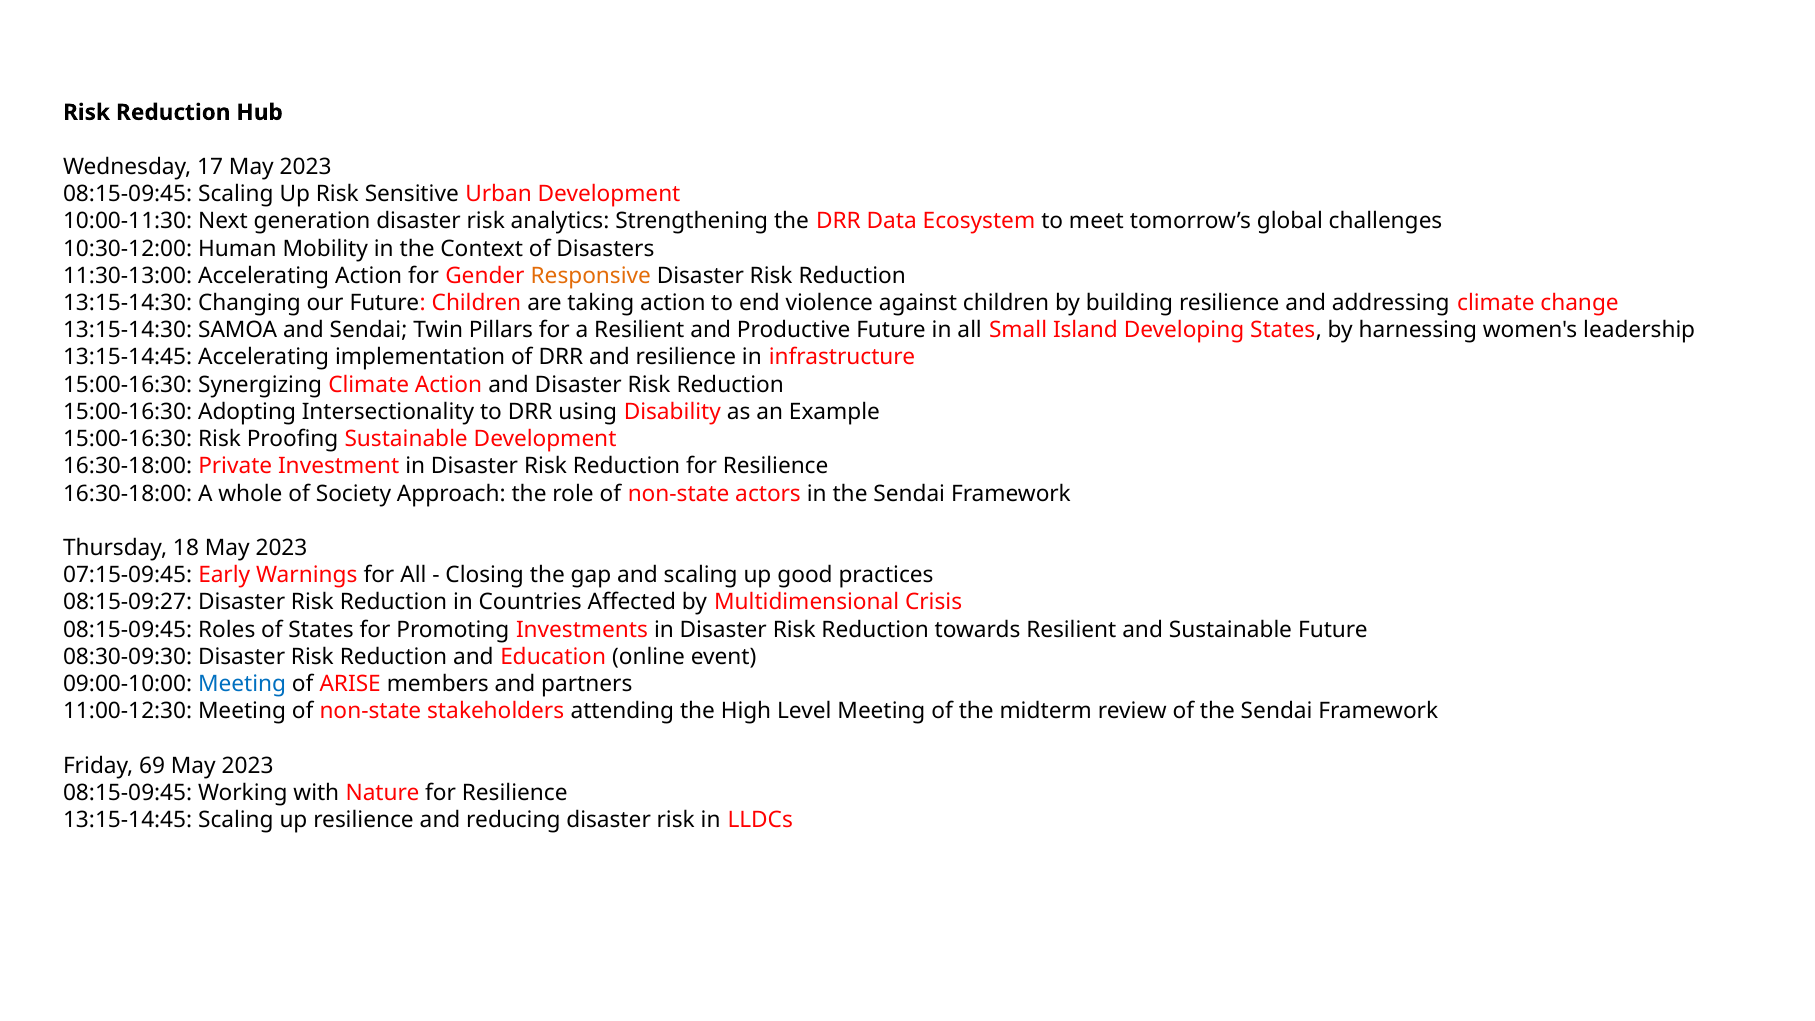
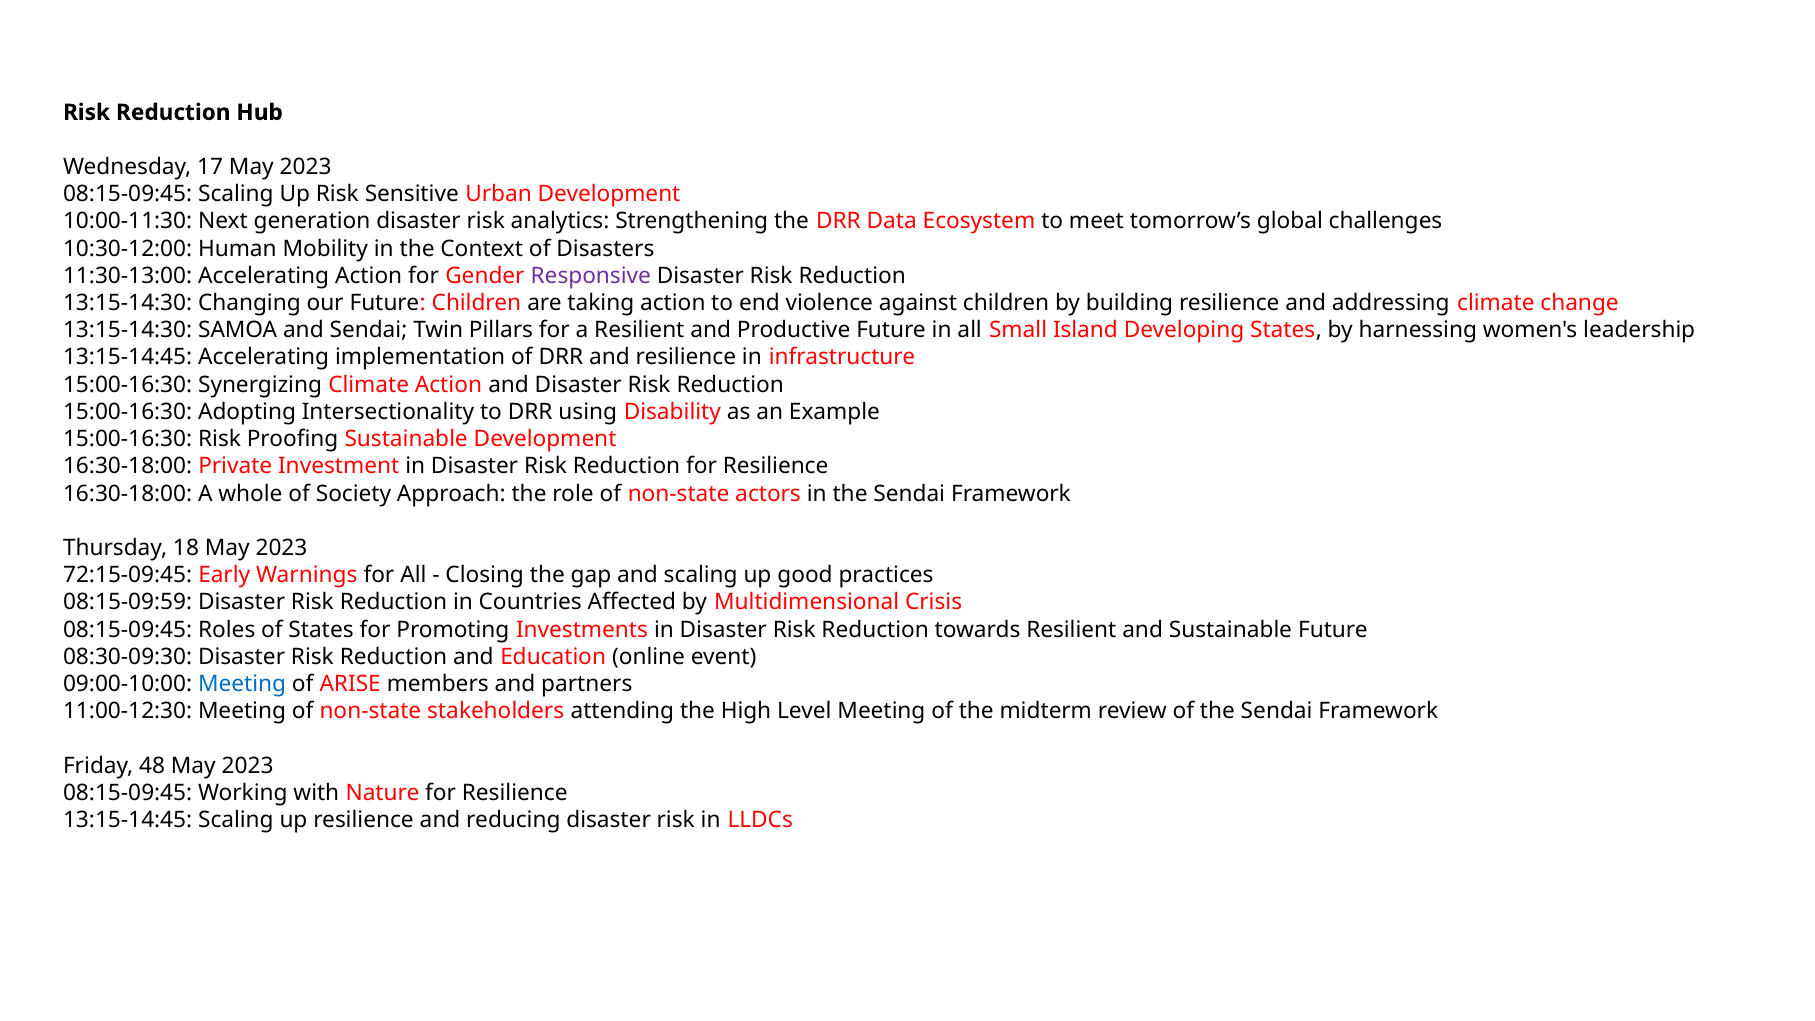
Responsive colour: orange -> purple (591, 276)
07:15-09:45: 07:15-09:45 -> 72:15-09:45 (128, 575)
08:15-09:27: 08:15-09:27 -> 08:15-09:59 (128, 602)
69: 69 -> 48 (152, 766)
